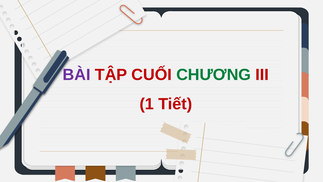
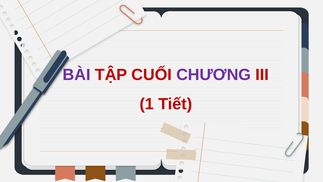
CHƯƠNG colour: green -> purple (214, 75)
